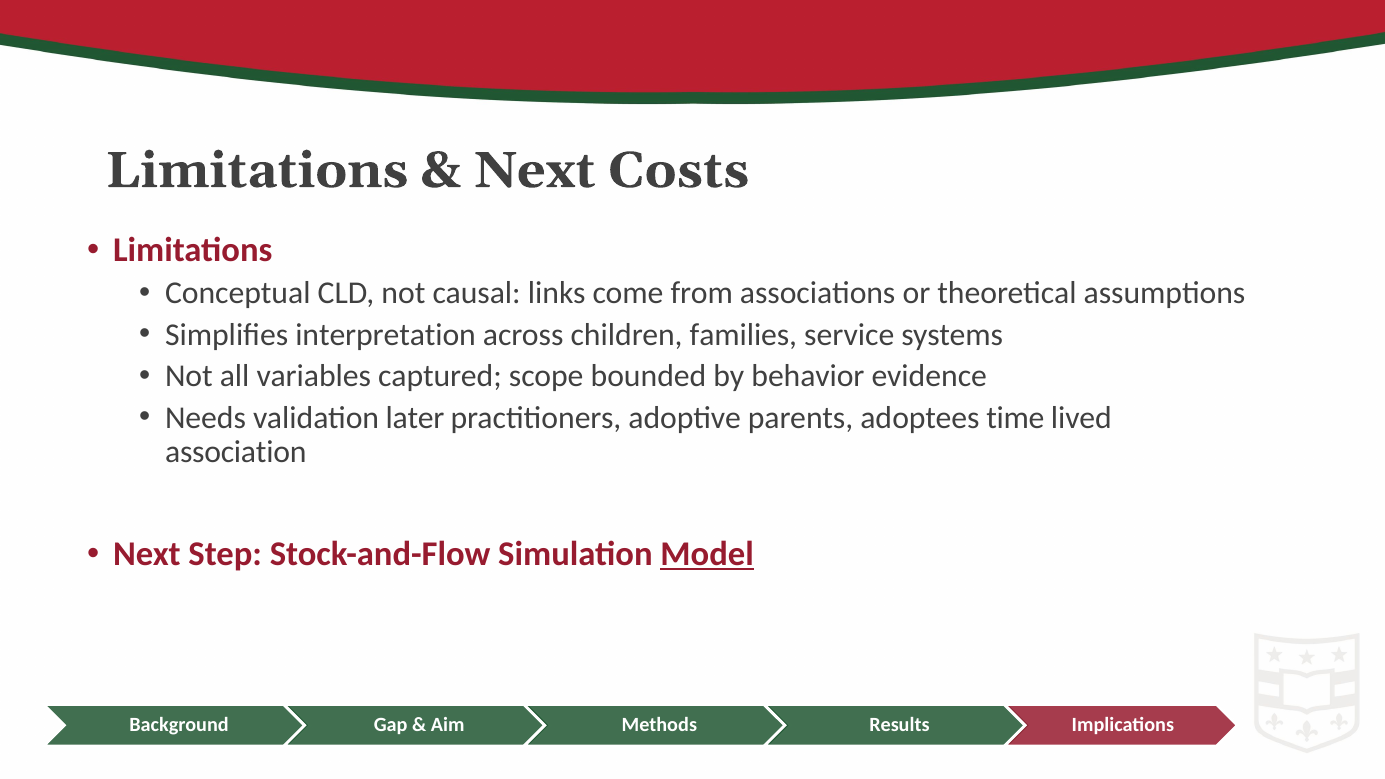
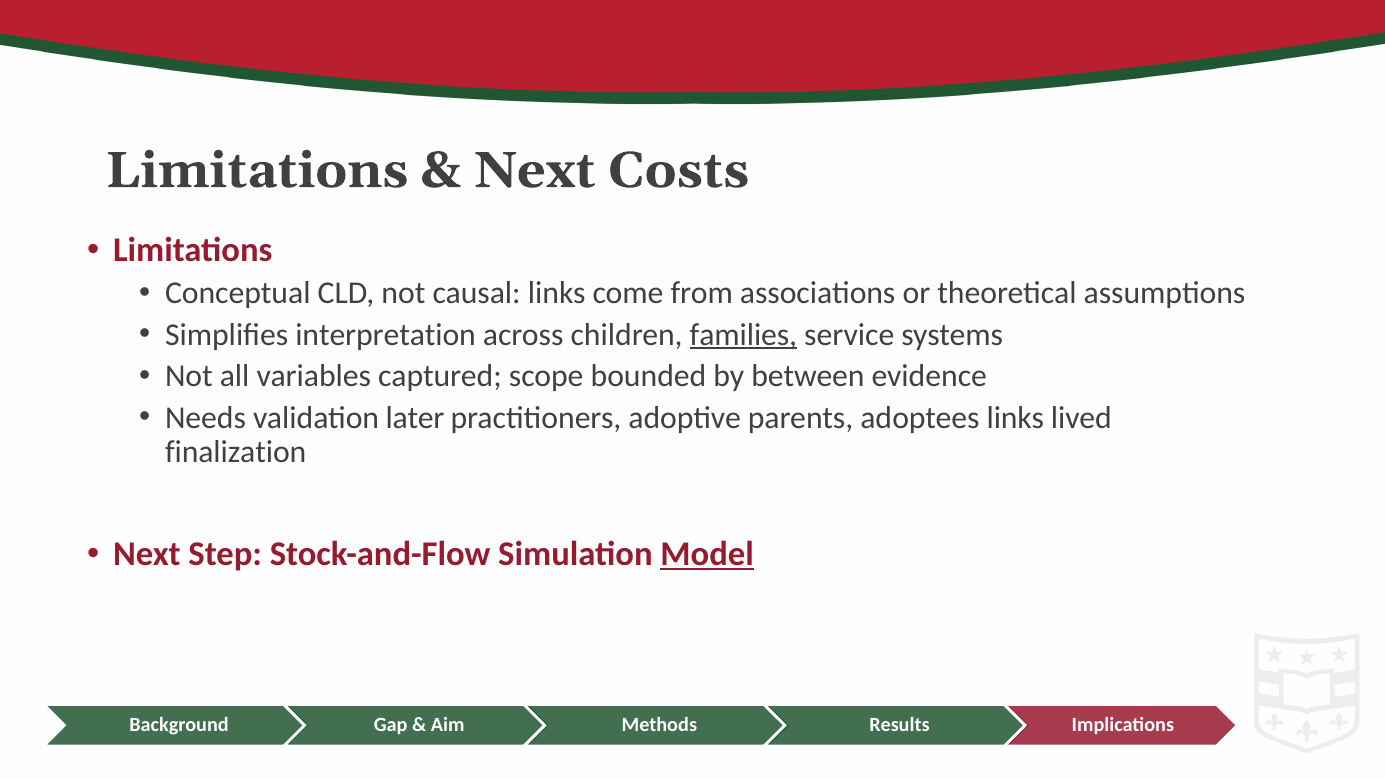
families underline: none -> present (743, 335)
behavior: behavior -> between (808, 376)
adoptees time: time -> links (1015, 418)
association: association -> finalization (236, 452)
